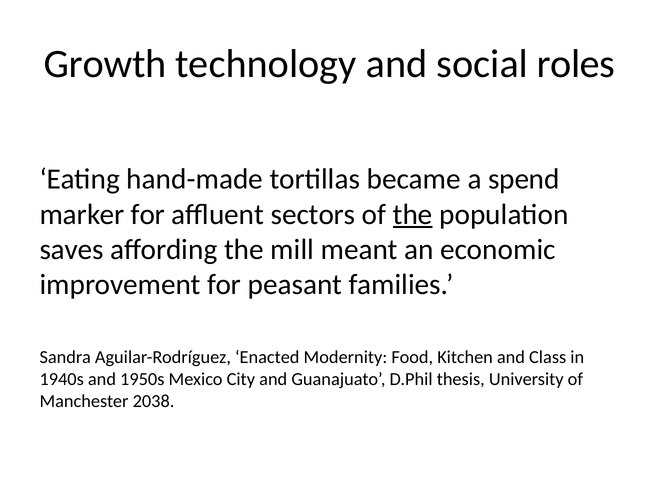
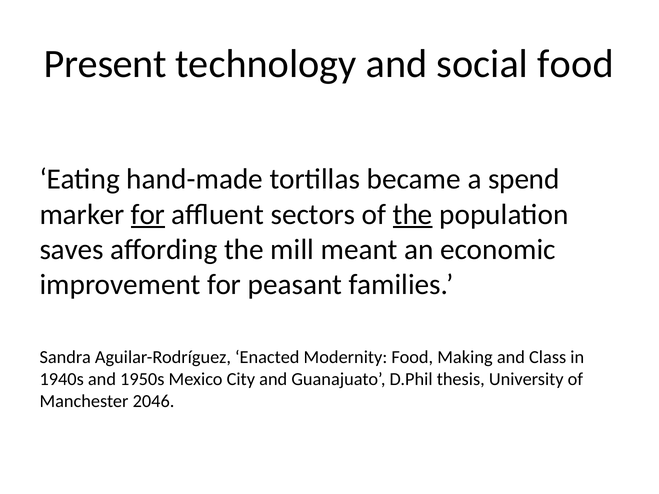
Growth: Growth -> Present (105, 64)
social roles: roles -> food (576, 64)
for underline: none -> present (148, 214)
Kitchen: Kitchen -> Making (465, 357)
2038: 2038 -> 2046 (154, 401)
